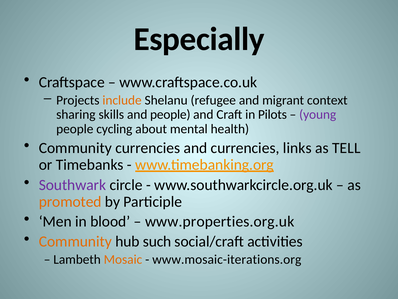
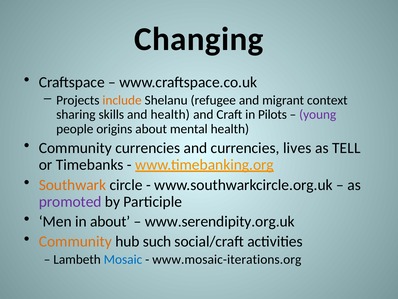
Especially: Especially -> Changing (199, 39)
and people: people -> health (170, 114)
cycling: cycling -> origins (114, 129)
links: links -> lives (297, 148)
Southwark colour: purple -> orange (72, 185)
promoted colour: orange -> purple (70, 201)
in blood: blood -> about (110, 221)
www.properties.org.uk: www.properties.org.uk -> www.serendipity.org.uk (220, 221)
Mosaic colour: orange -> blue (123, 259)
